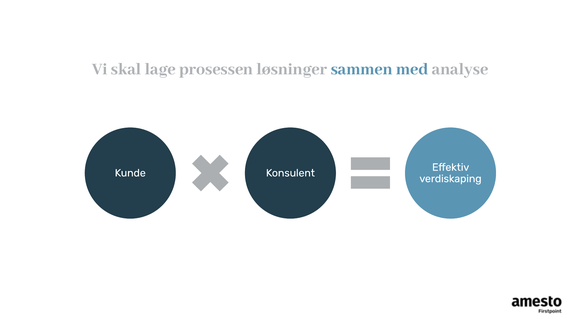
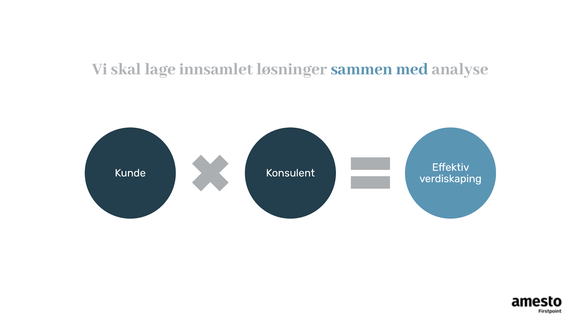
prosessen: prosessen -> innsamlet (216, 68)
